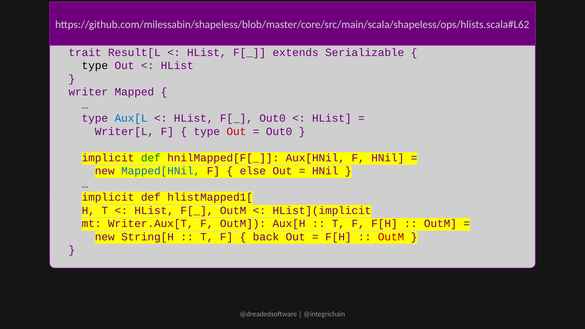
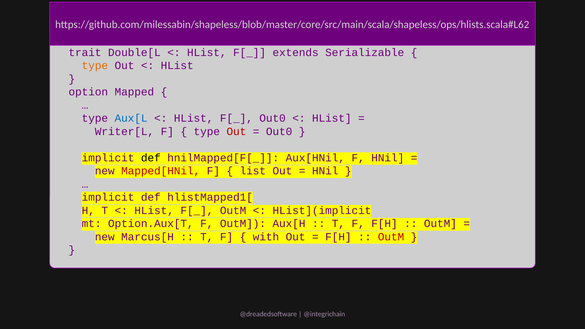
Result[L: Result[L -> Double[L (134, 53)
type colour: black -> orange (95, 66)
writer: writer -> option (88, 92)
def colour: green -> black (151, 158)
Mapped[HNil colour: blue -> red (161, 171)
else: else -> list (253, 171)
Writer.Aux[T: Writer.Aux[T -> Option.Aux[T (151, 224)
String[H: String[H -> Marcus[H (148, 237)
back: back -> with (266, 237)
